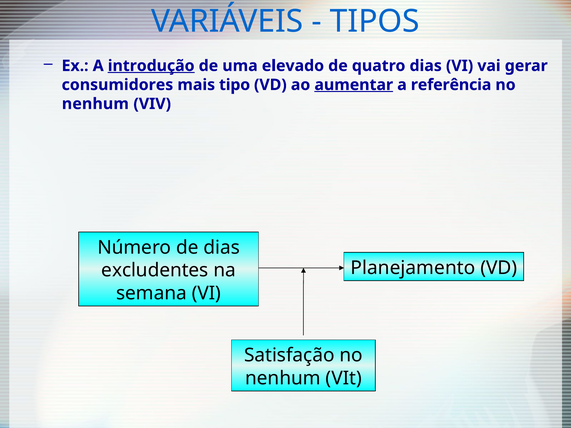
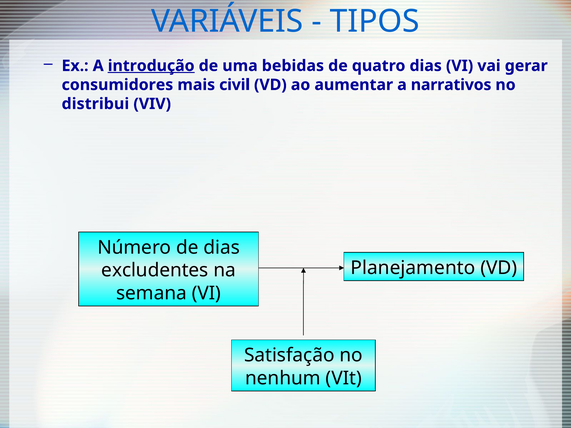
elevado: elevado -> bebidas (293, 66)
tipo: tipo -> civil (235, 85)
aumentar underline: present -> none (354, 85)
referência: referência -> narrativos (451, 85)
nenhum: nenhum -> distribui (95, 104)
